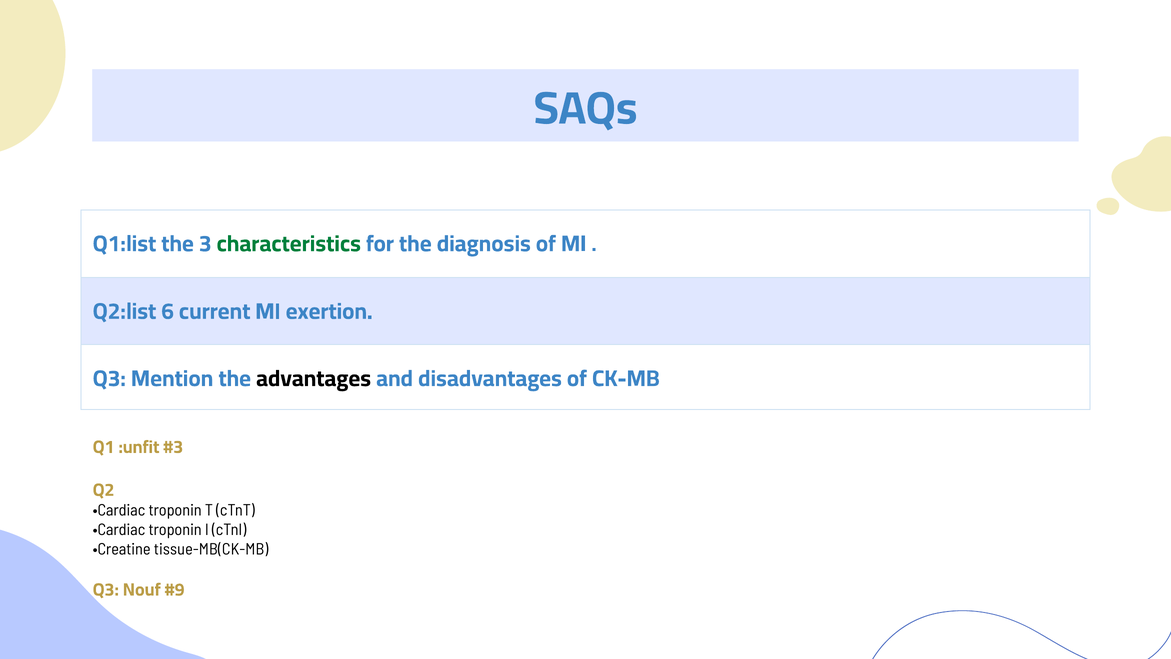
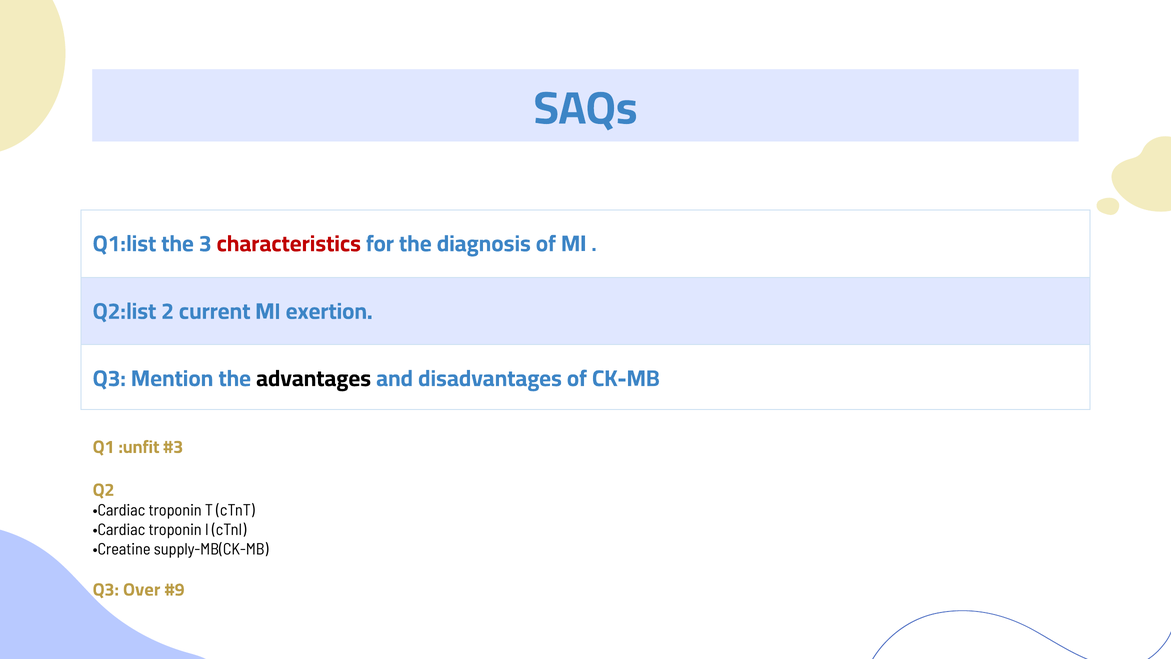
characteristics colour: green -> red (289, 244)
6: 6 -> 2 (168, 311)
tissue-MB(CK-MB: tissue-MB(CK-MB -> supply-MB(CK-MB (211, 549)
Nouf: Nouf -> Over (142, 589)
